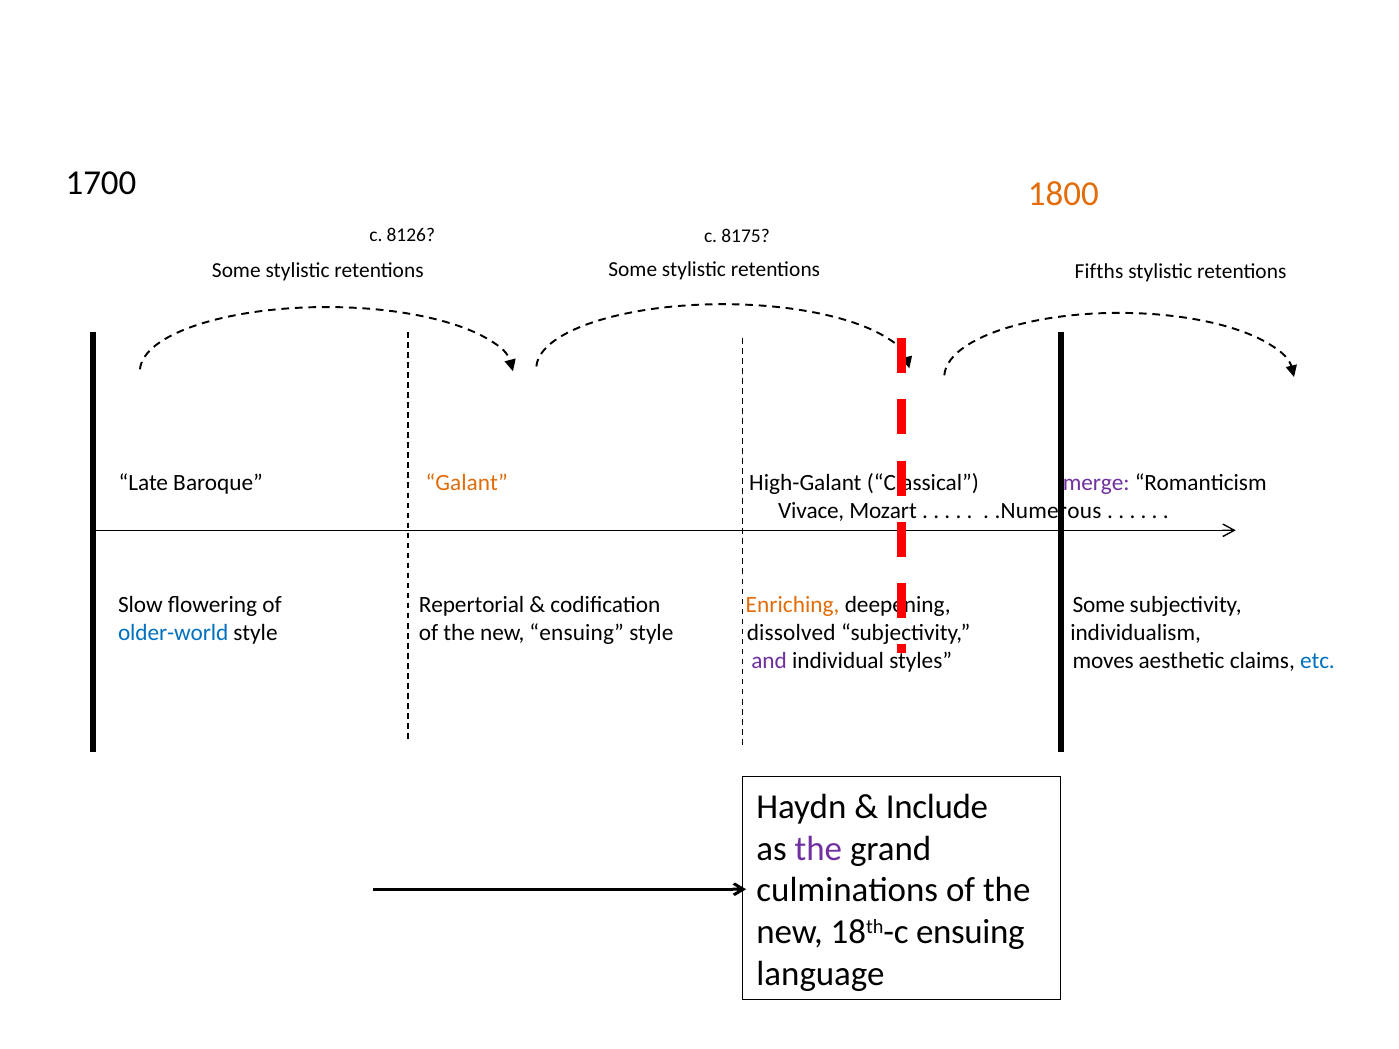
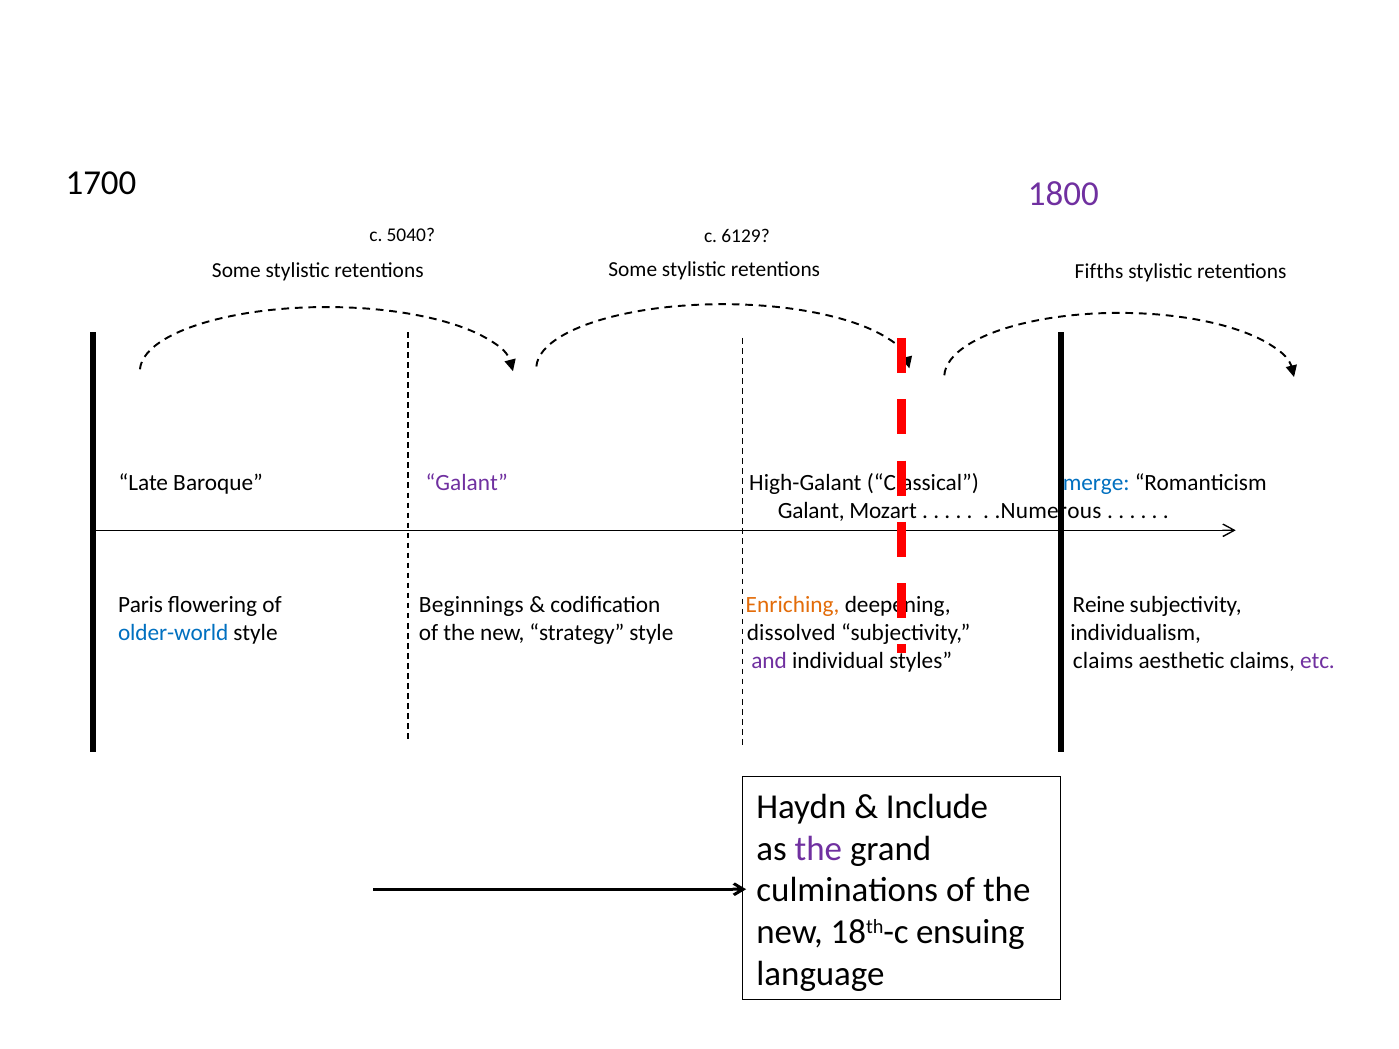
1800 colour: orange -> purple (1063, 194)
8126: 8126 -> 5040 (411, 235)
8175: 8175 -> 6129 (746, 236)
Galant colour: orange -> purple (467, 483)
merge colour: purple -> blue (1096, 483)
Vivace: Vivace -> Galant (811, 511)
Slow: Slow -> Paris (140, 605)
Repertorial: Repertorial -> Beginnings (471, 605)
Some: Some -> Reine (1099, 605)
new ensuing: ensuing -> strategy (577, 633)
styles moves: moves -> claims (1103, 661)
etc colour: blue -> purple (1318, 661)
